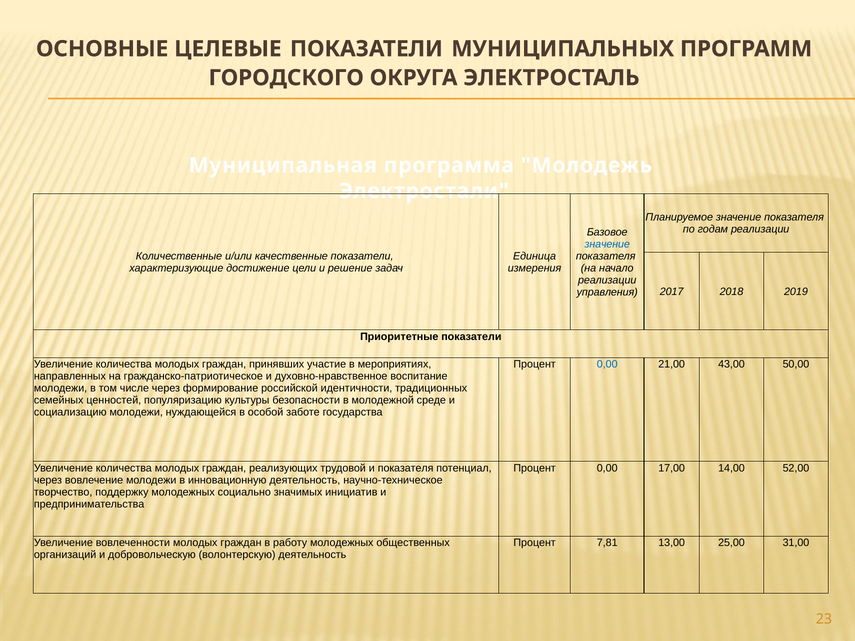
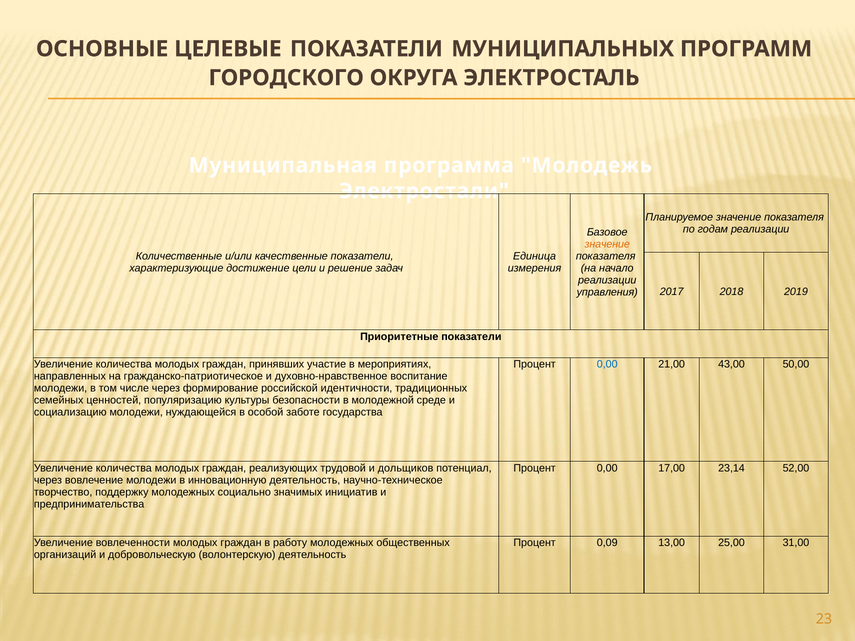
значение colour: blue -> orange (607, 244)
и показателя: показателя -> дольщиков (406, 468)
14,00: 14,00 -> 23,14 (731, 468)
7,81: 7,81 -> 0,09 (607, 543)
